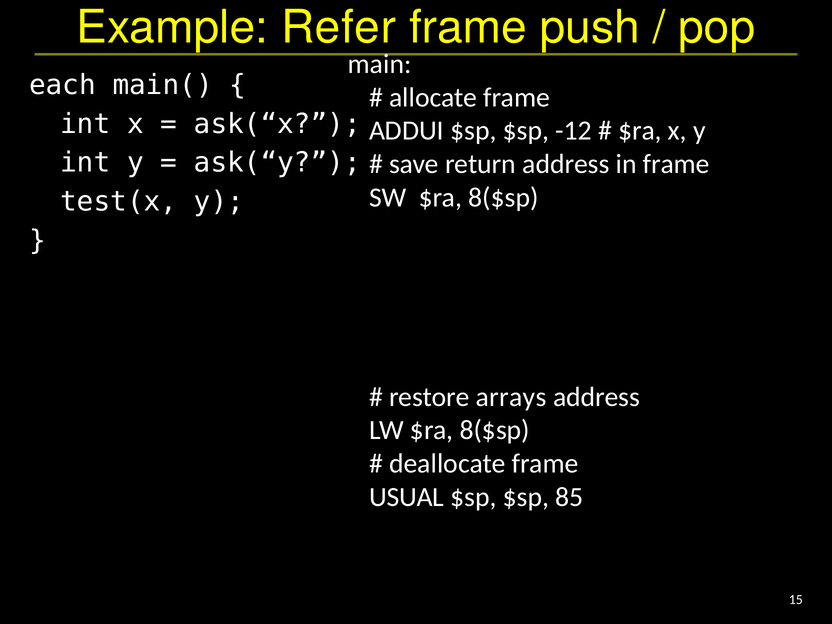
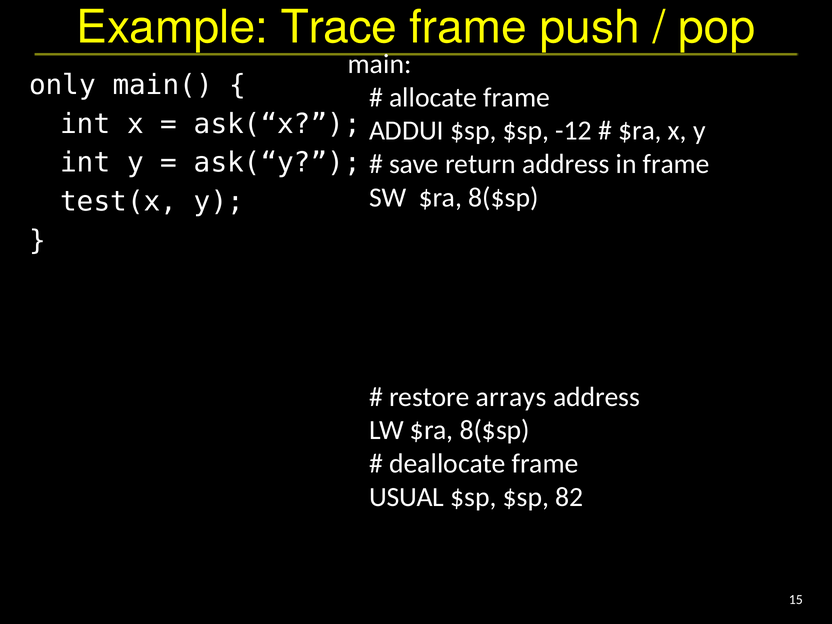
Refer: Refer -> Trace (339, 27)
each: each -> only (63, 85)
85: 85 -> 82 (569, 497)
